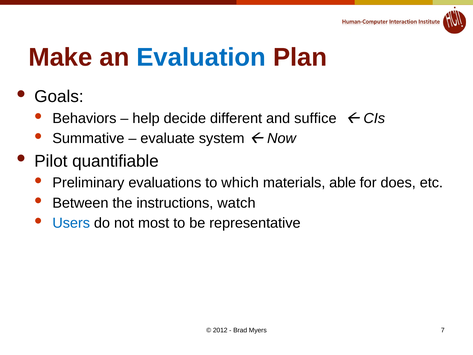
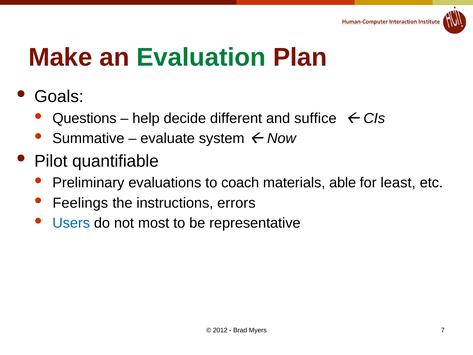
Evaluation colour: blue -> green (201, 57)
Behaviors: Behaviors -> Questions (84, 118)
which: which -> coach (240, 183)
does: does -> least (398, 183)
Between: Between -> Feelings (80, 203)
watch: watch -> errors (236, 203)
